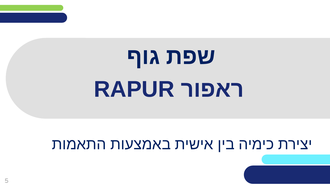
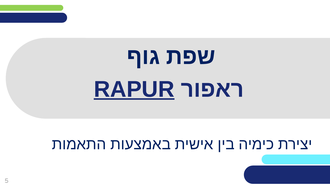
RAPUR underline: none -> present (134, 89)
